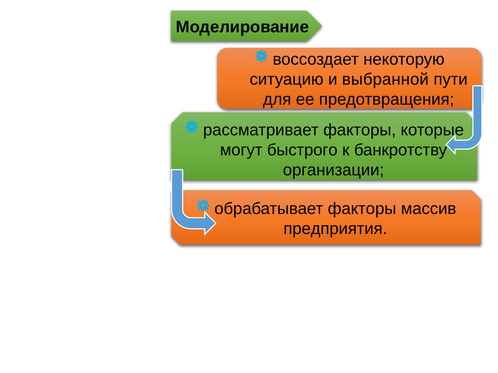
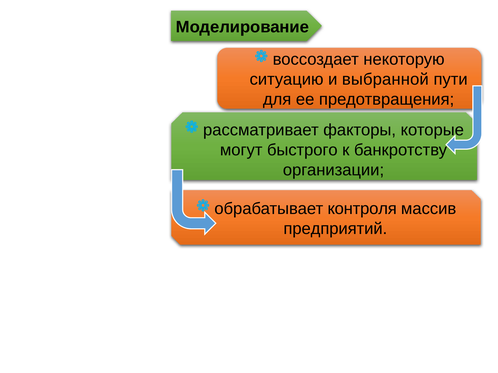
факторы: факторы -> контроля (362, 209)
предприятия: предприятия -> предприятий (335, 229)
